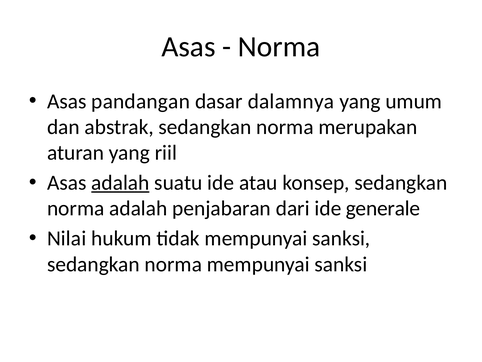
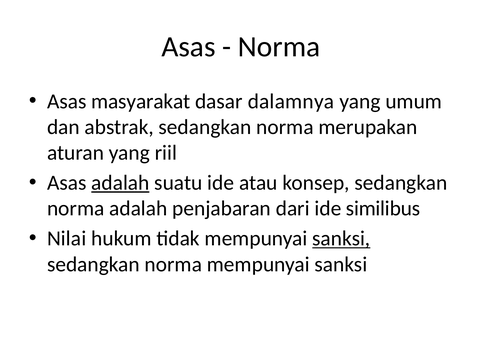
pandangan: pandangan -> masyarakat (141, 101)
generale: generale -> similibus (383, 208)
sanksi underline: none -> present (341, 238)
